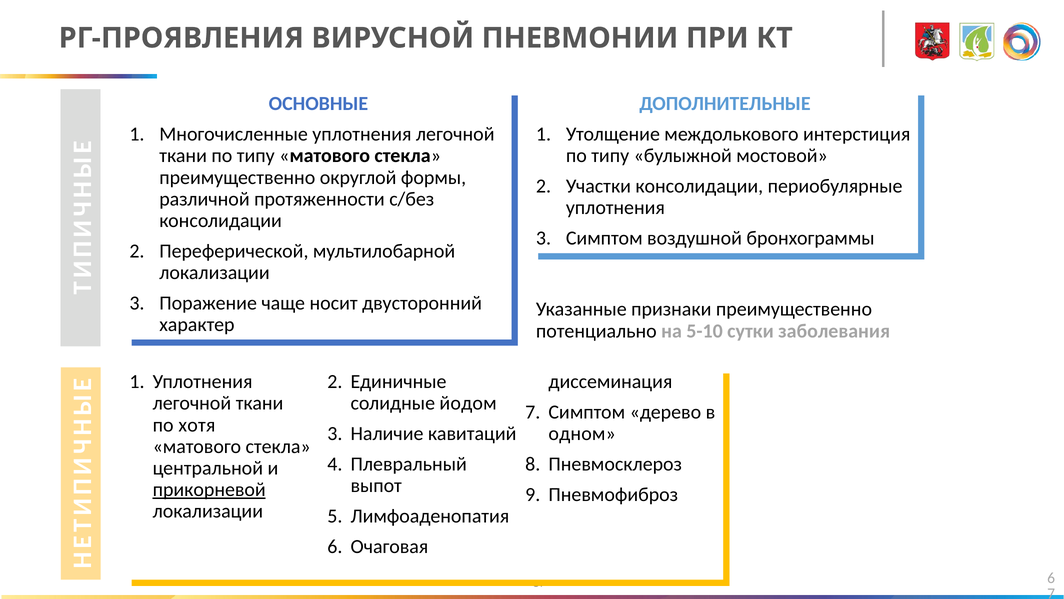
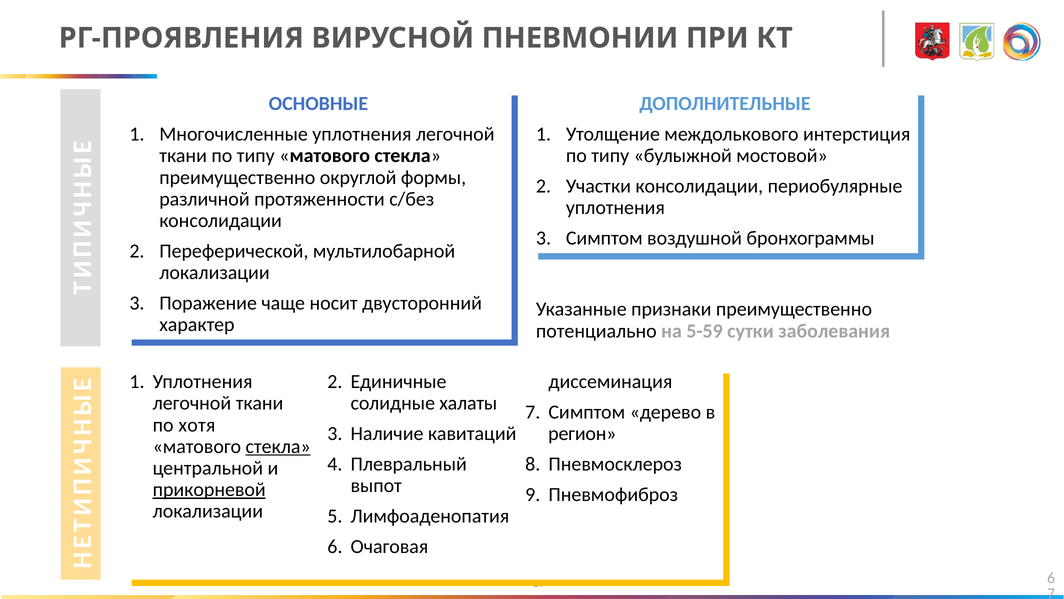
5-10: 5-10 -> 5-59 (705, 331)
йодом: йодом -> халаты (468, 403)
одном: одном -> регион (582, 433)
стекла underline: none -> present (278, 446)
